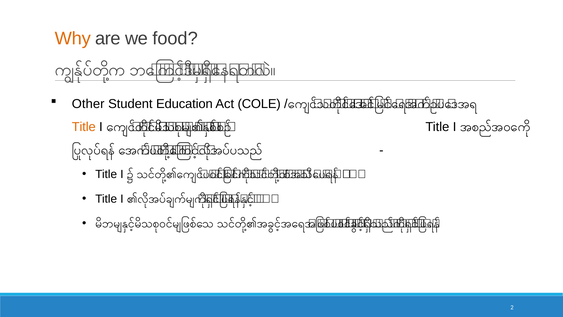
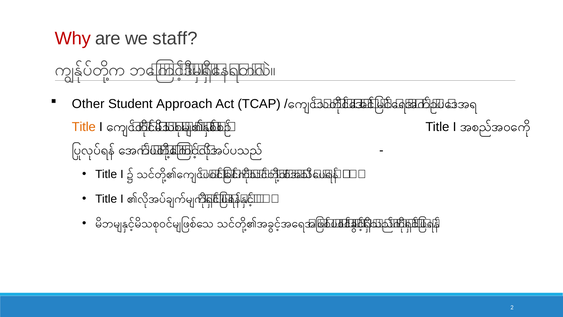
Why colour: orange -> red (73, 38)
food: food -> staff (175, 38)
Education: Education -> Approach (184, 104)
COLE: COLE -> TCAP (259, 104)
